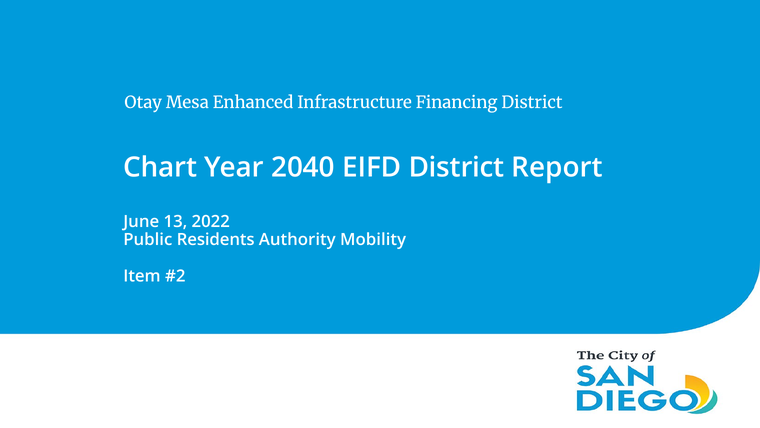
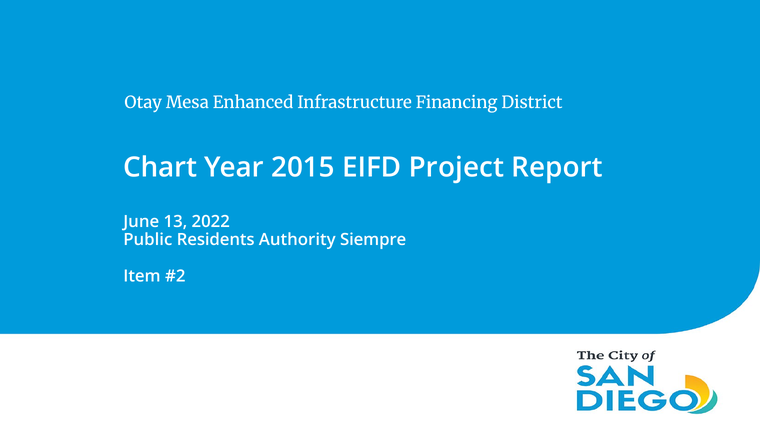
2040: 2040 -> 2015 (303, 167)
EIFD District: District -> Project (456, 167)
Mobility: Mobility -> Siempre (373, 240)
